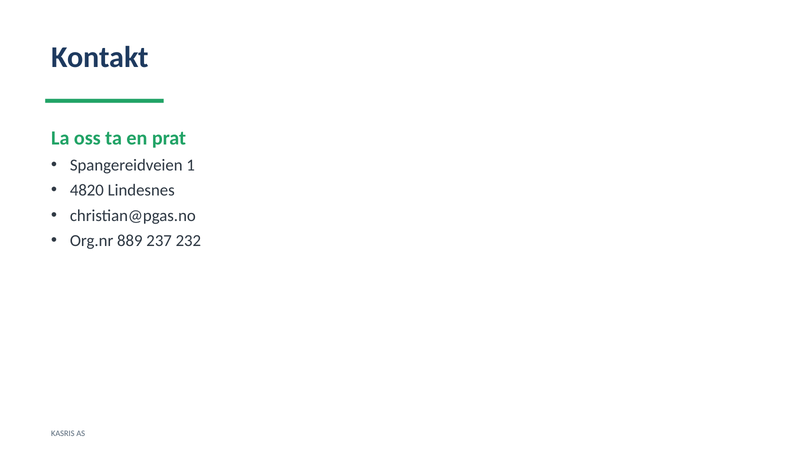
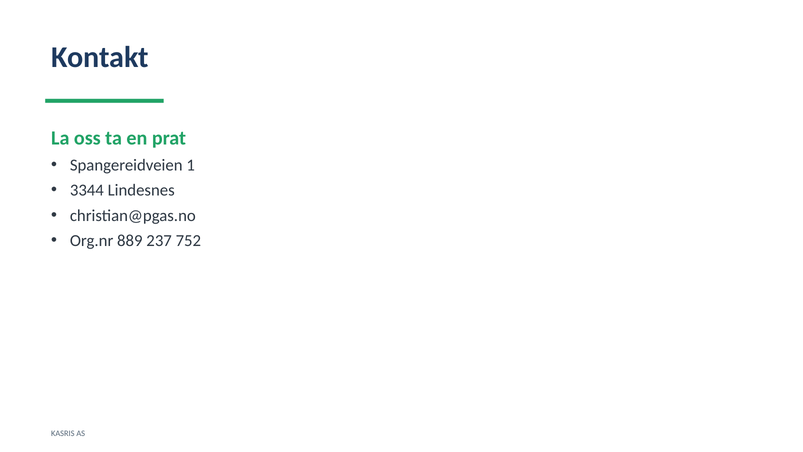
4820: 4820 -> 3344 (87, 190)
232: 232 -> 752 (188, 240)
